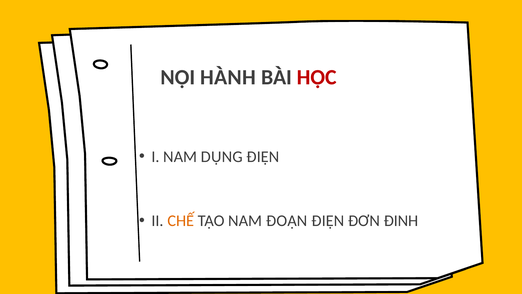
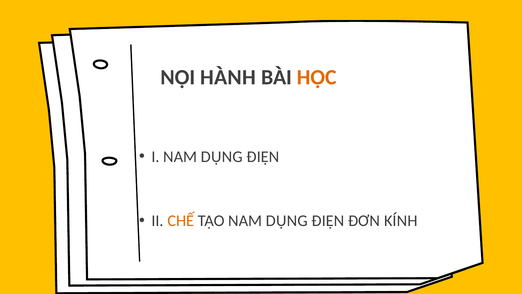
HỌC colour: red -> orange (317, 77)
TẠO NAM ĐOẠN: ĐOẠN -> DỤNG (287, 221)
ĐINH: ĐINH -> KÍNH (401, 221)
